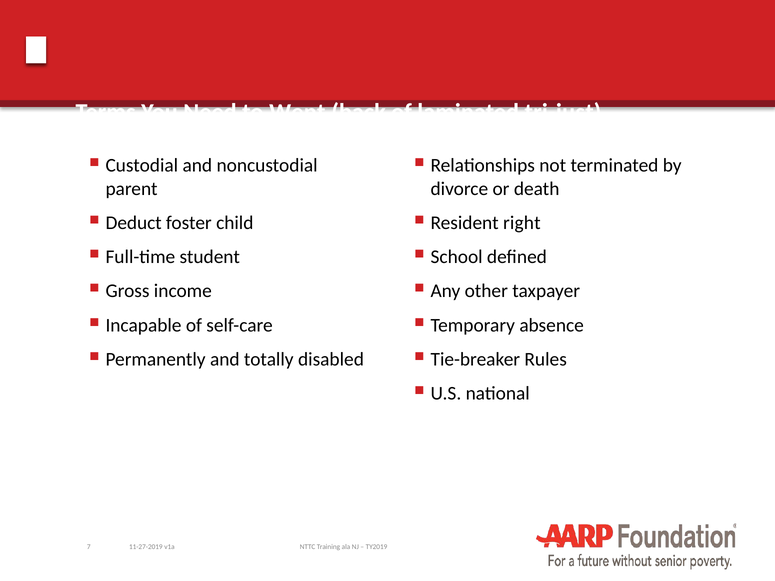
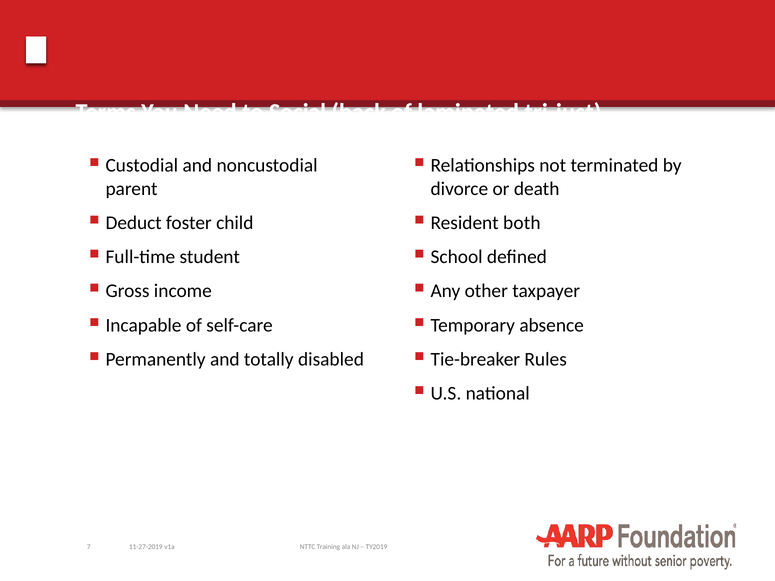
Went: Went -> Social (298, 112)
right: right -> both (522, 223)
